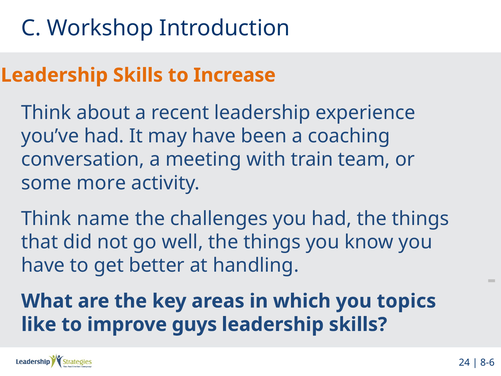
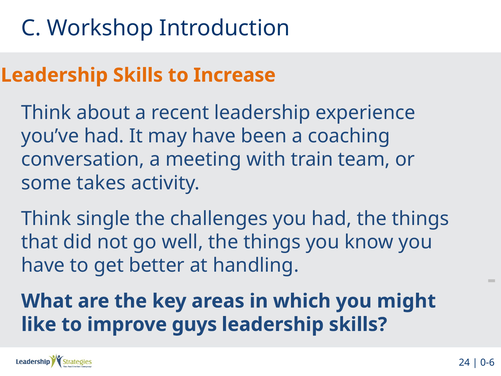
more: more -> takes (101, 183)
name: name -> single (103, 218)
topics: topics -> might (406, 301)
8-6: 8-6 -> 0-6 (487, 362)
